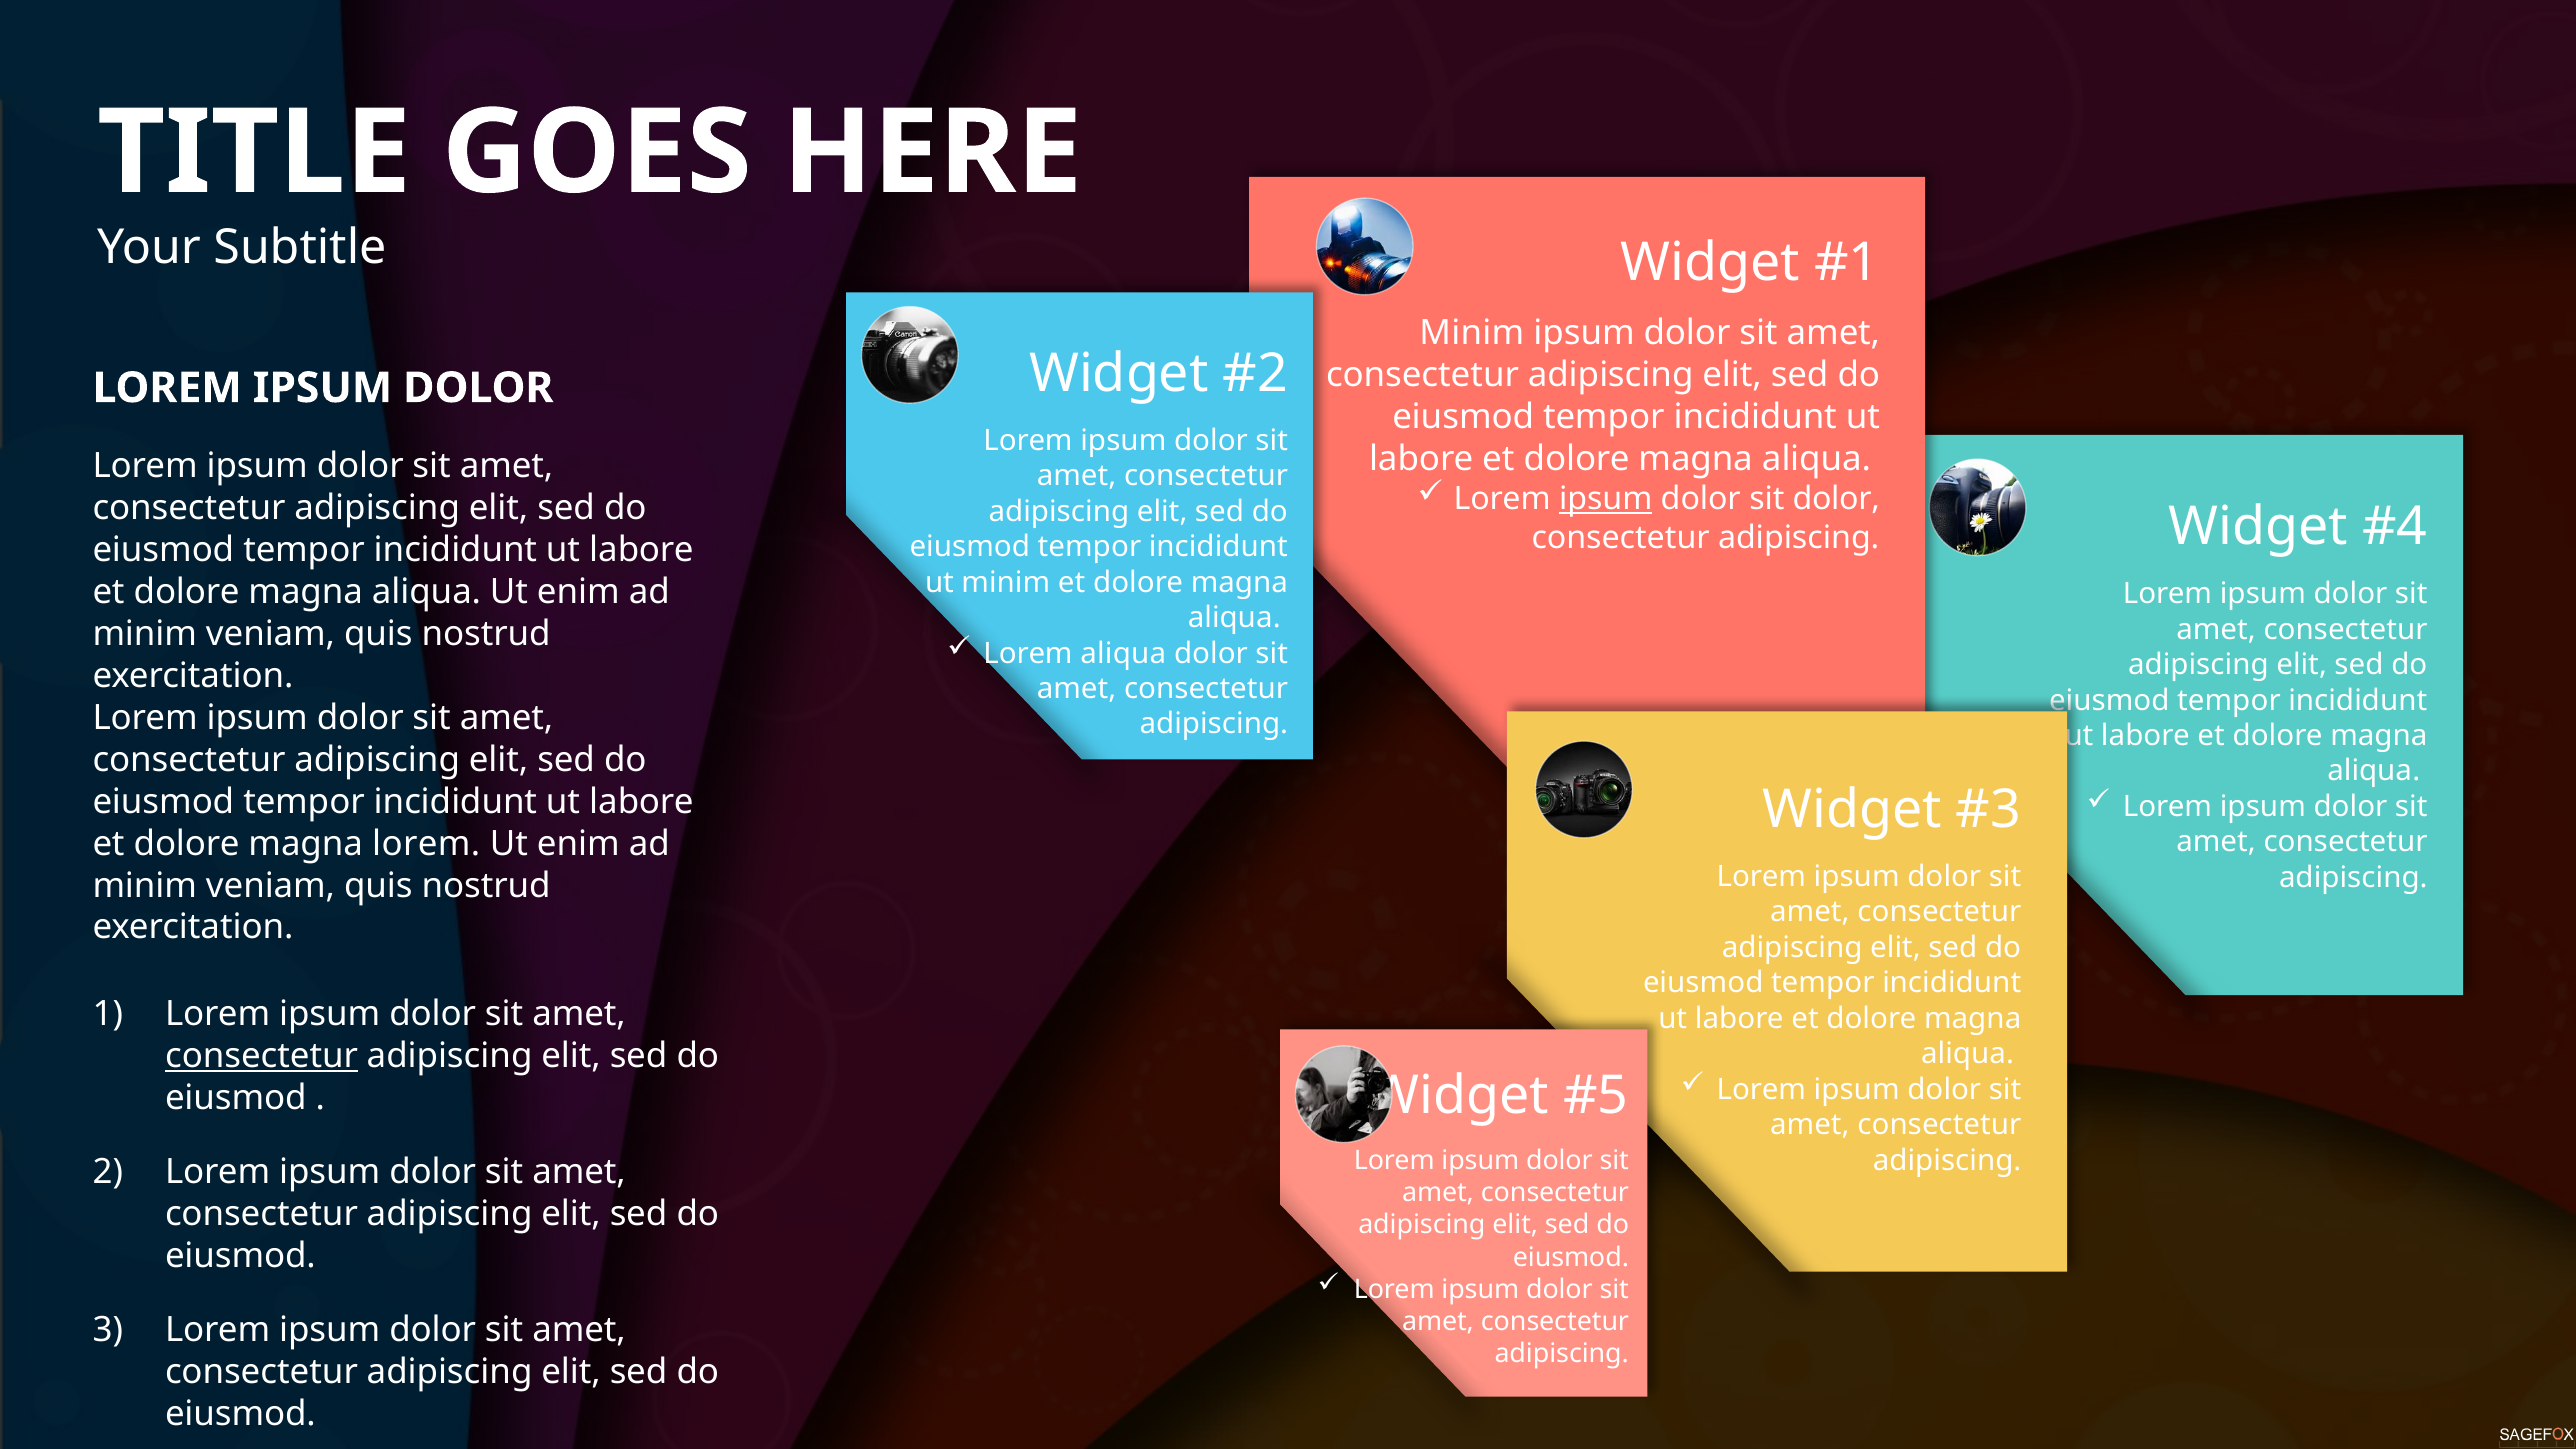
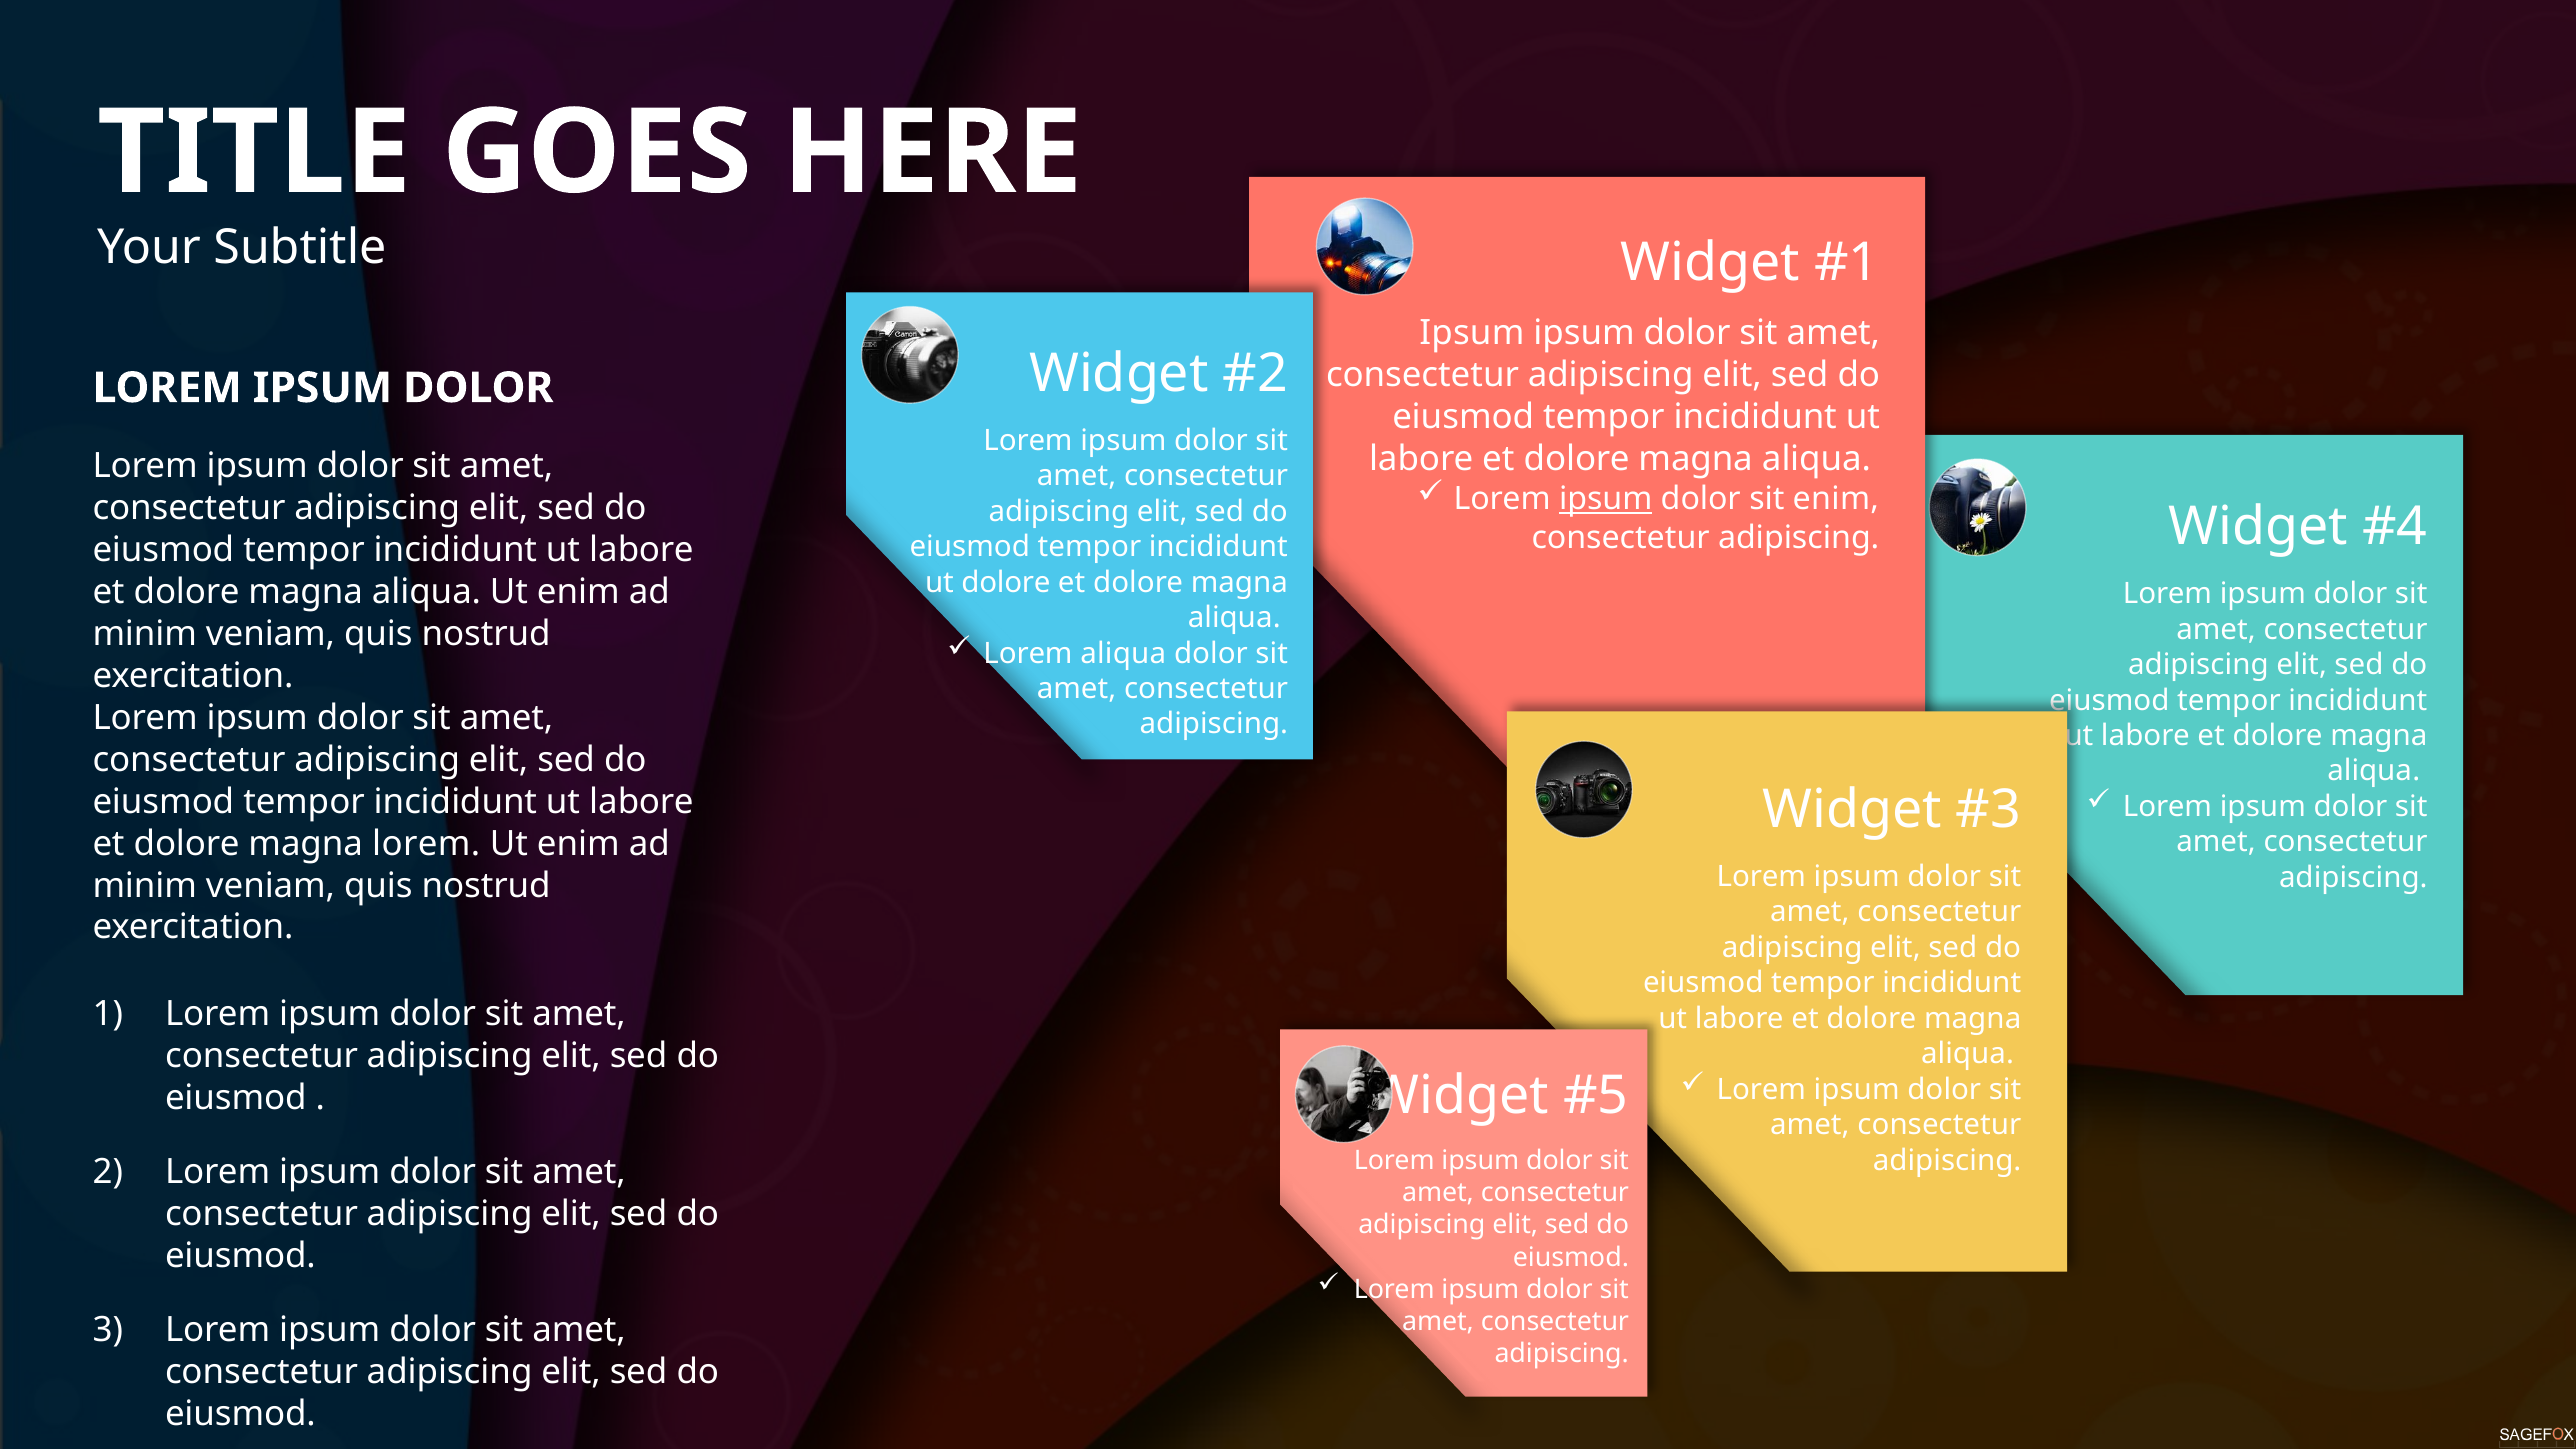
Minim: Minim -> Ipsum (1472, 333)
sit dolor: dolor -> enim (1836, 499)
ut minim: minim -> dolore (1006, 582)
consectetur underline: present -> none (262, 1056)
